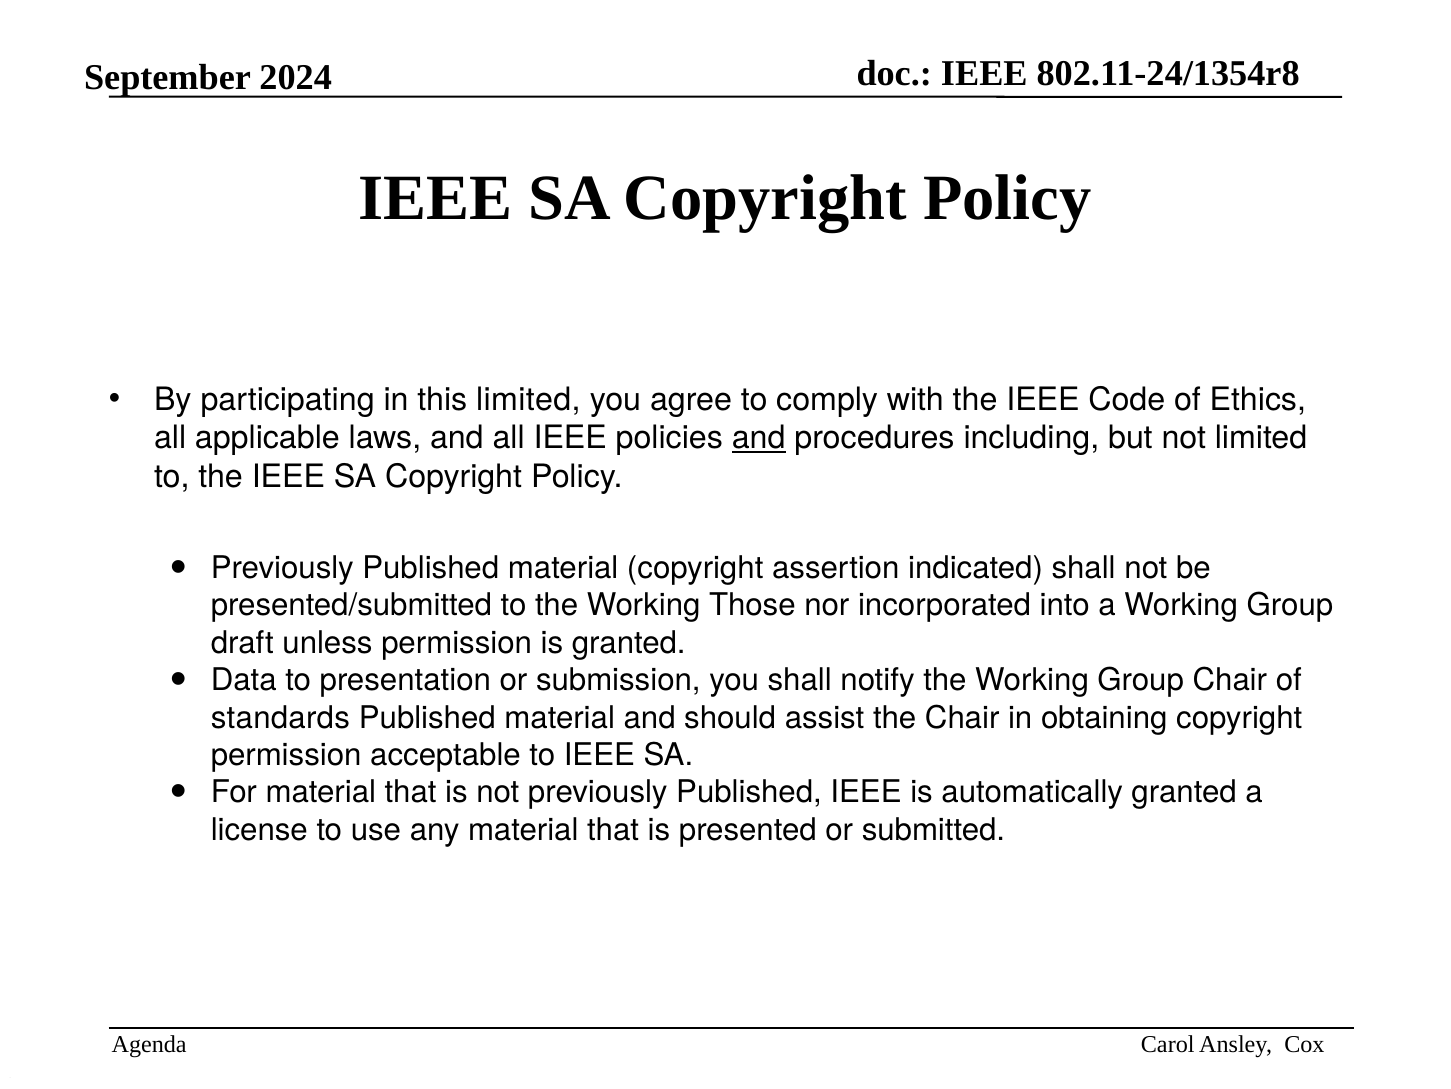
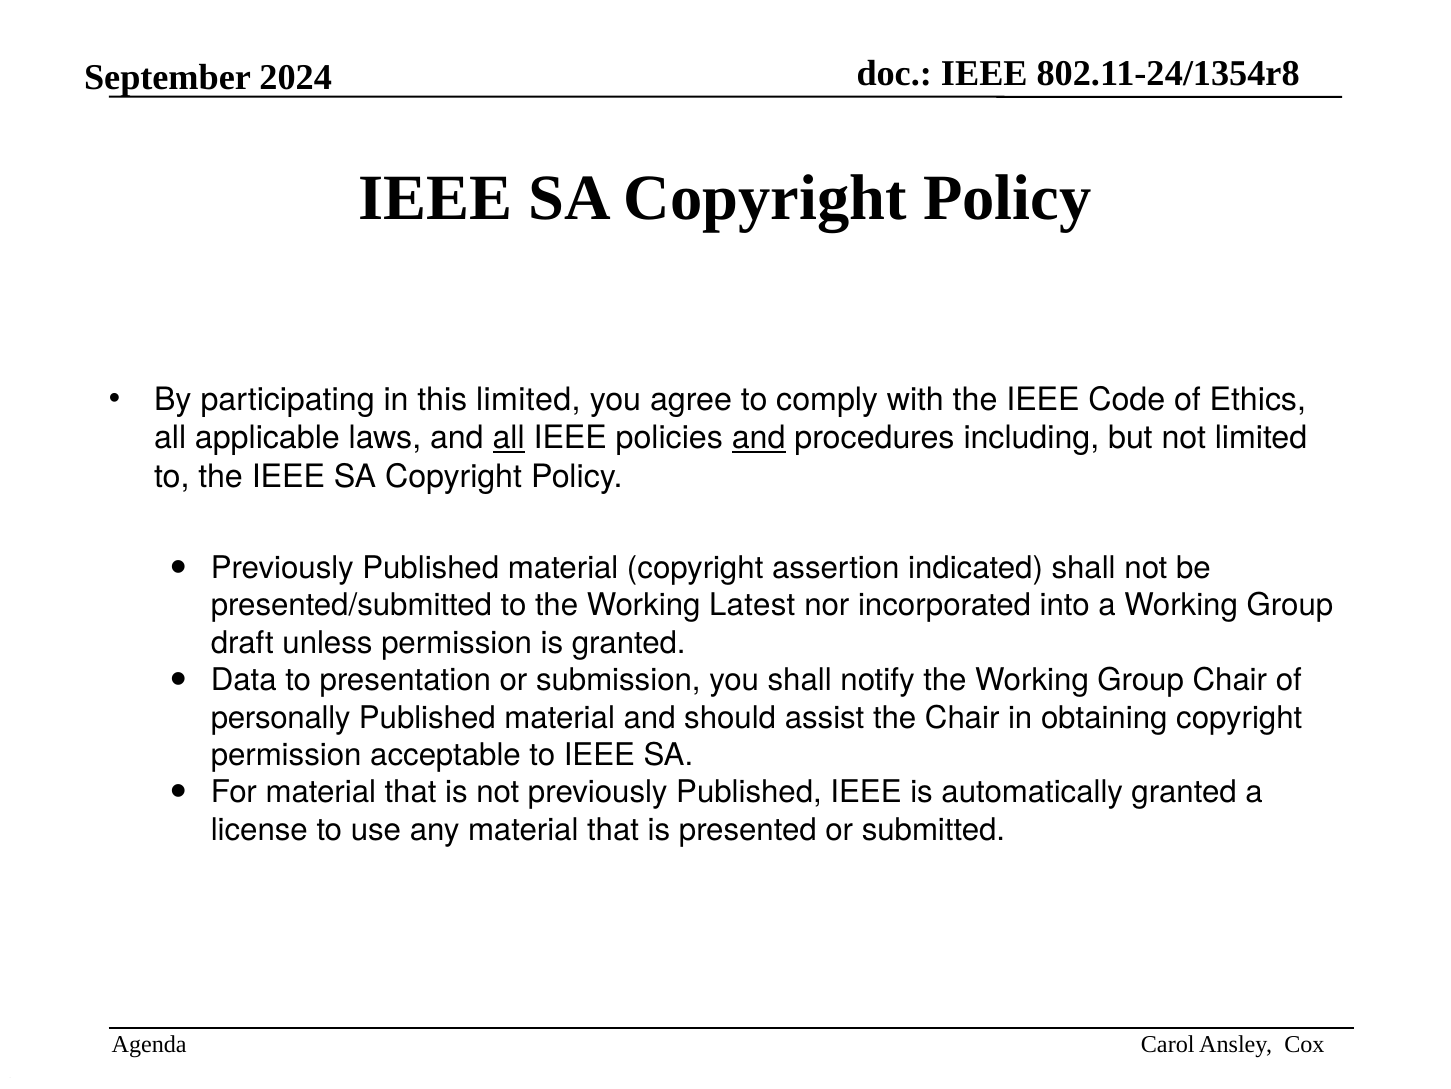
all underline: none -> present (509, 438)
Those: Those -> Latest (752, 605)
standards: standards -> personally (281, 717)
